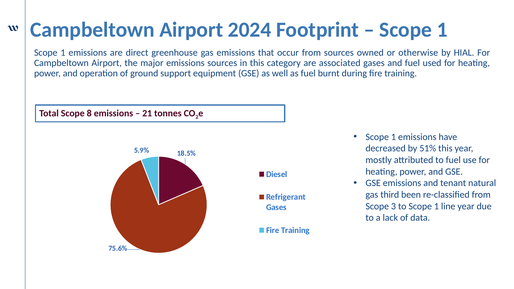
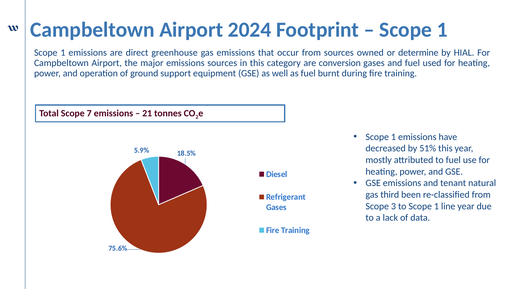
otherwise: otherwise -> determine (418, 53)
associated: associated -> conversion (340, 63)
8: 8 -> 7 (89, 113)
